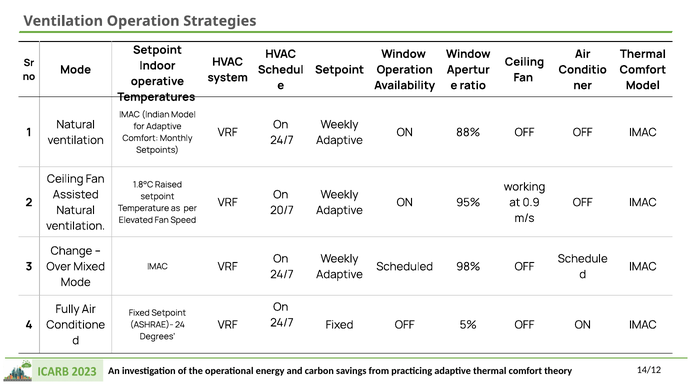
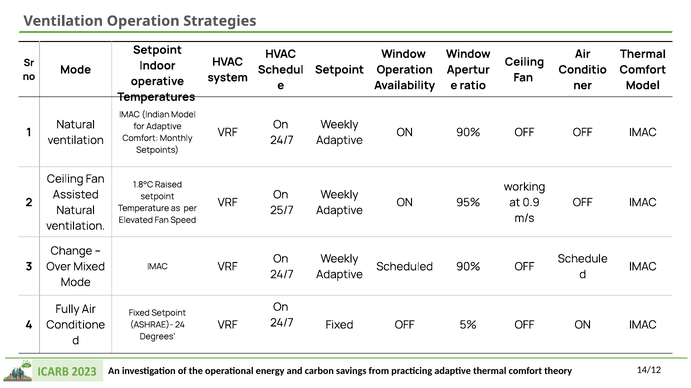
ON 88%: 88% -> 90% (468, 133)
20/7: 20/7 -> 25/7 (282, 211)
Scheduled 98%: 98% -> 90% (468, 267)
